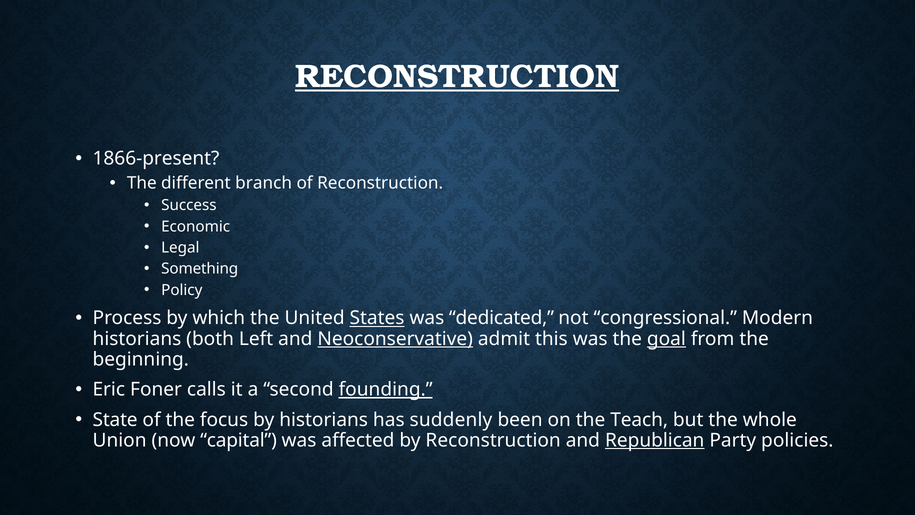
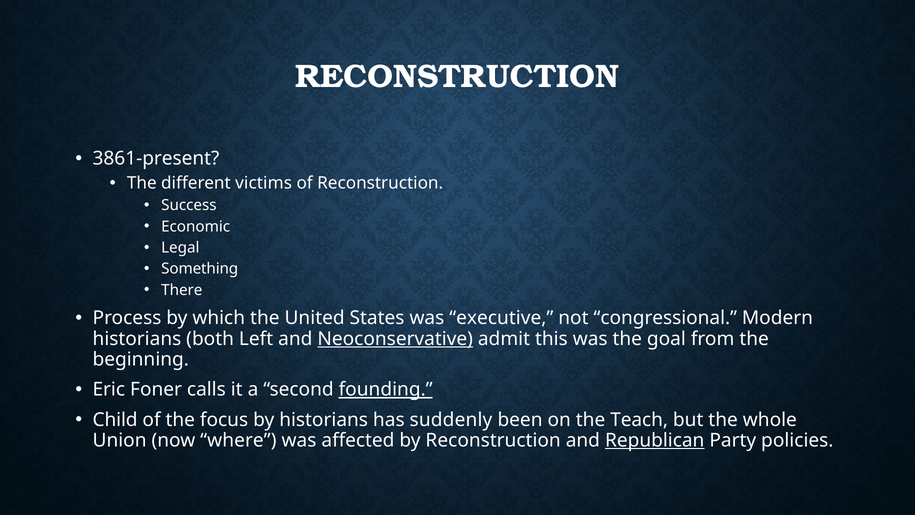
RECONSTRUCTION underline: present -> none (457, 76)
1866-present: 1866-present -> 3861-present (156, 159)
branch: branch -> victims (264, 183)
Policy: Policy -> There (182, 290)
States underline: present -> none (377, 318)
dedicated: dedicated -> executive (501, 318)
goal underline: present -> none (666, 339)
State: State -> Child (115, 419)
capital: capital -> where (238, 440)
